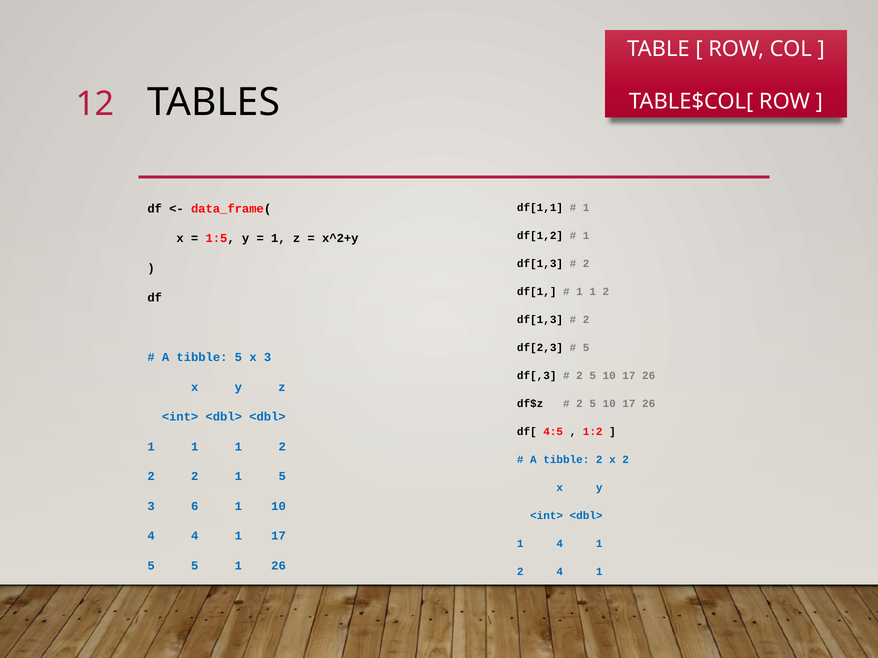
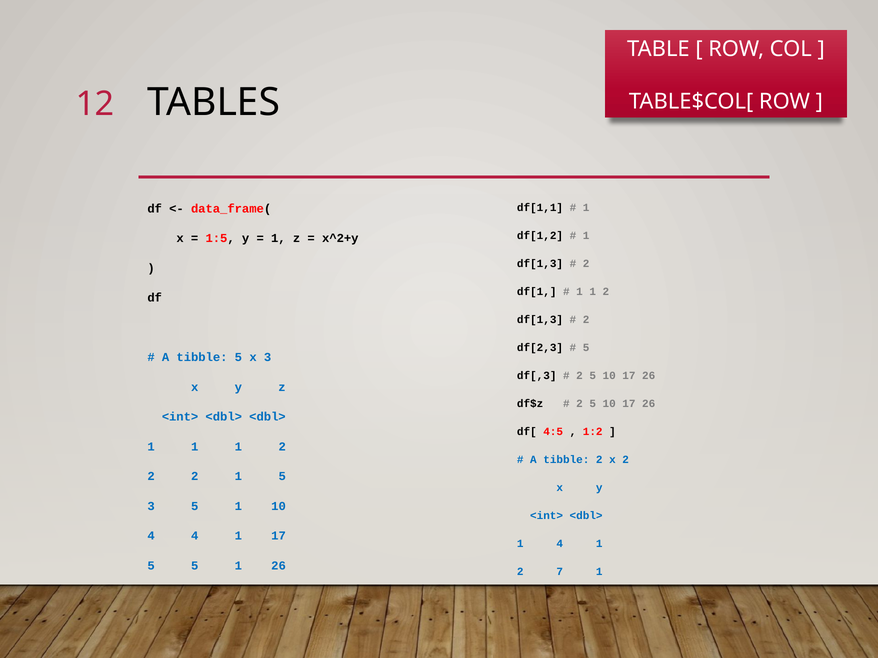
3 6: 6 -> 5 (195, 506)
2 4: 4 -> 7 (560, 572)
